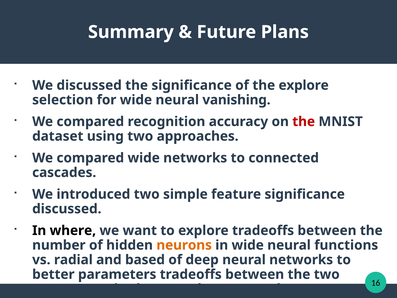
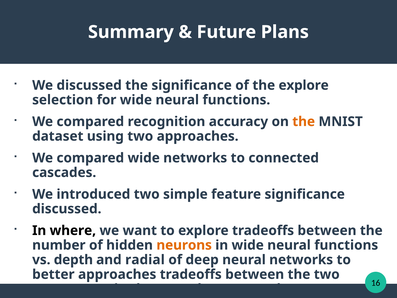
for wide neural vanishing: vanishing -> functions (236, 100)
the colour: red -> orange (304, 121)
radial: radial -> depth (73, 260)
based: based -> radial (145, 260)
better parameters: parameters -> approaches (117, 274)
